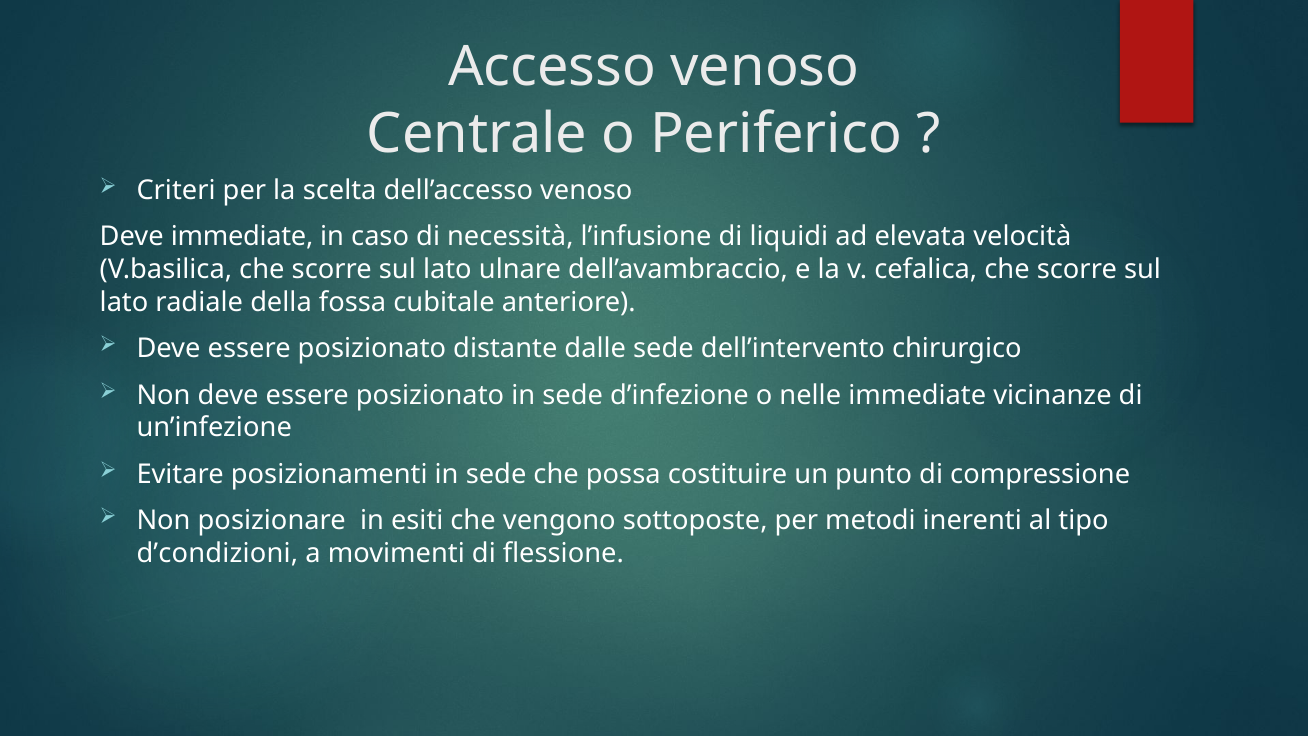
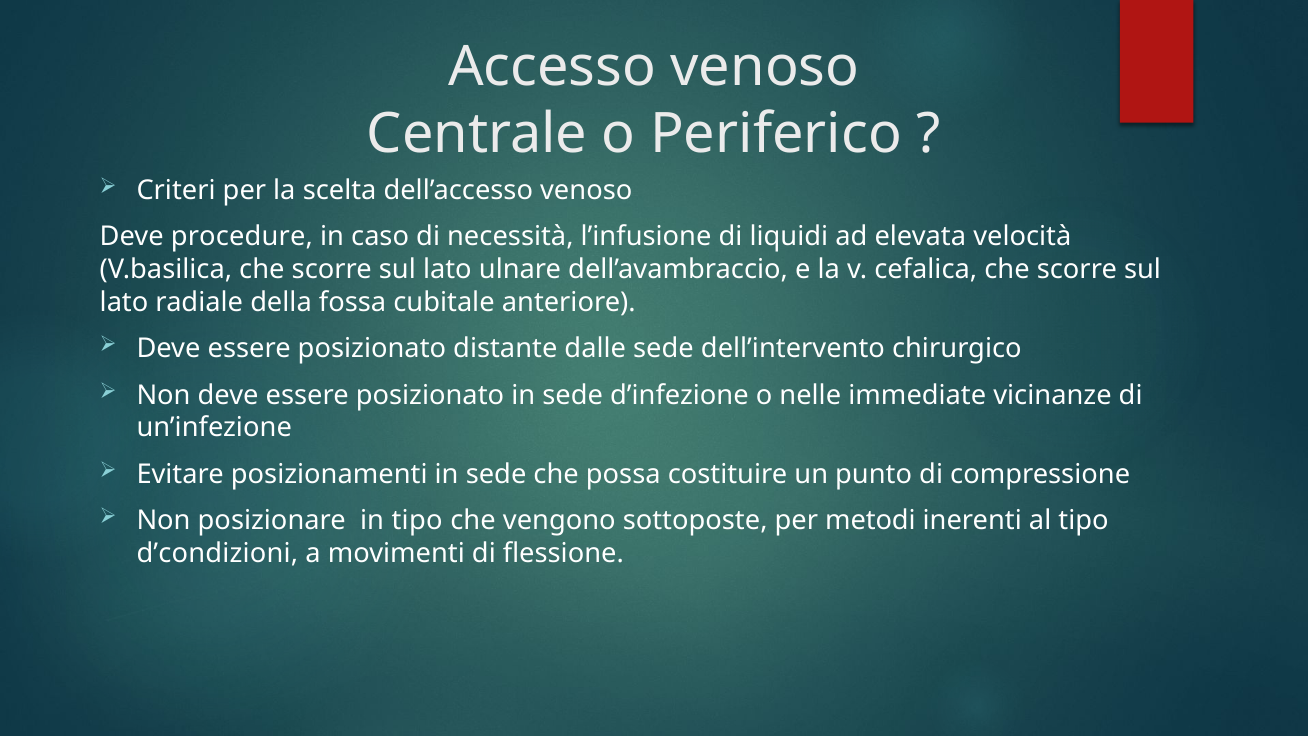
Deve immediate: immediate -> procedure (242, 237)
in esiti: esiti -> tipo (417, 521)
